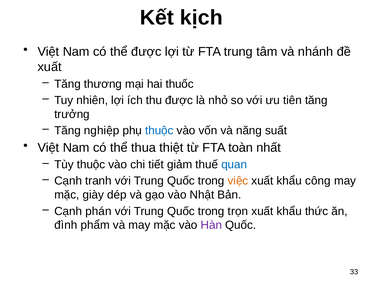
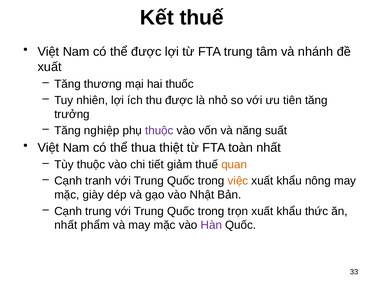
Kết kịch: kịch -> thuế (202, 18)
thuộc colour: blue -> purple (159, 130)
quan colour: blue -> orange (234, 164)
công: công -> nông (318, 181)
Cạnh phán: phán -> trung (98, 211)
đình: đình -> nhất (66, 225)
